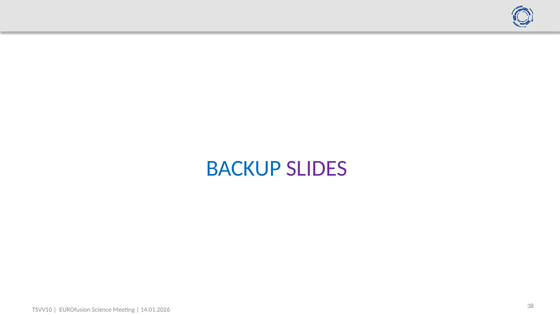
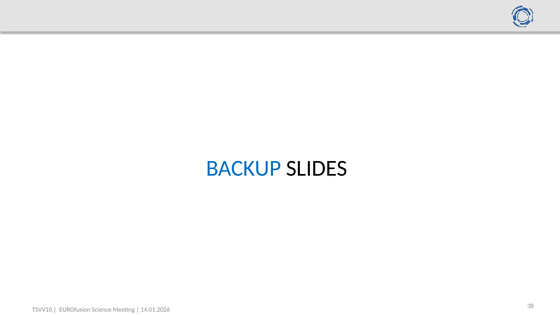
SLIDES colour: purple -> black (317, 168)
